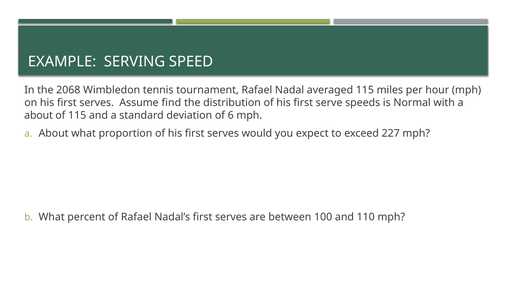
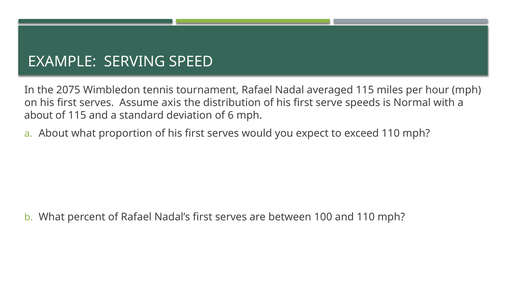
2068: 2068 -> 2075 (68, 90)
find: find -> axis (171, 102)
exceed 227: 227 -> 110 (391, 133)
